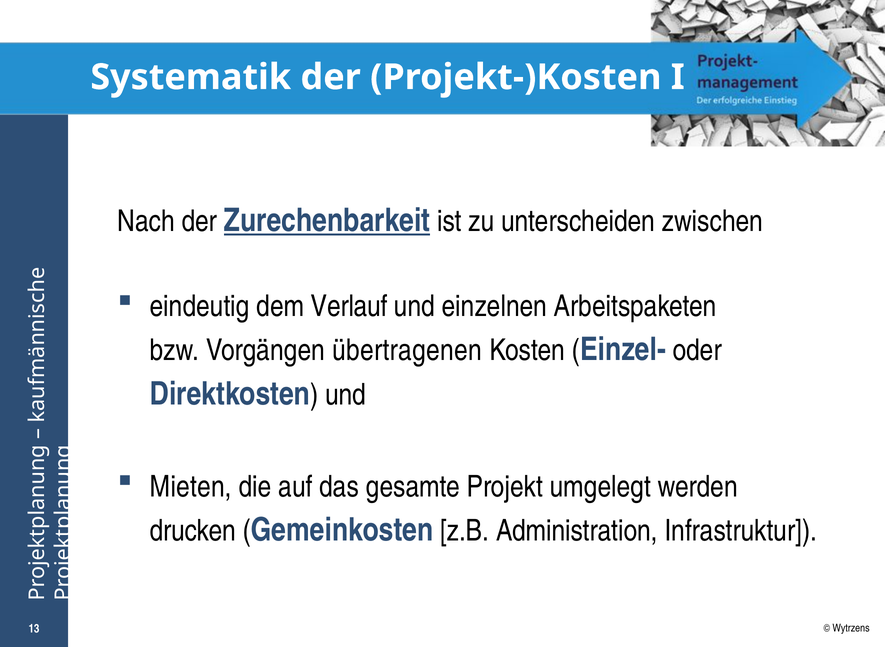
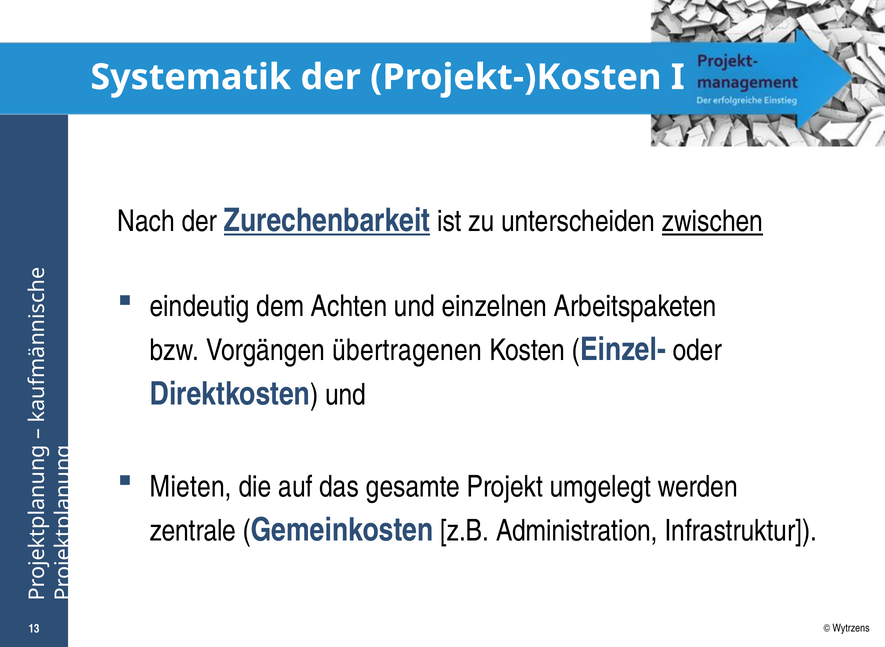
zwischen underline: none -> present (712, 221)
Verlauf: Verlauf -> Achten (349, 306)
drucken: drucken -> zentrale (193, 530)
